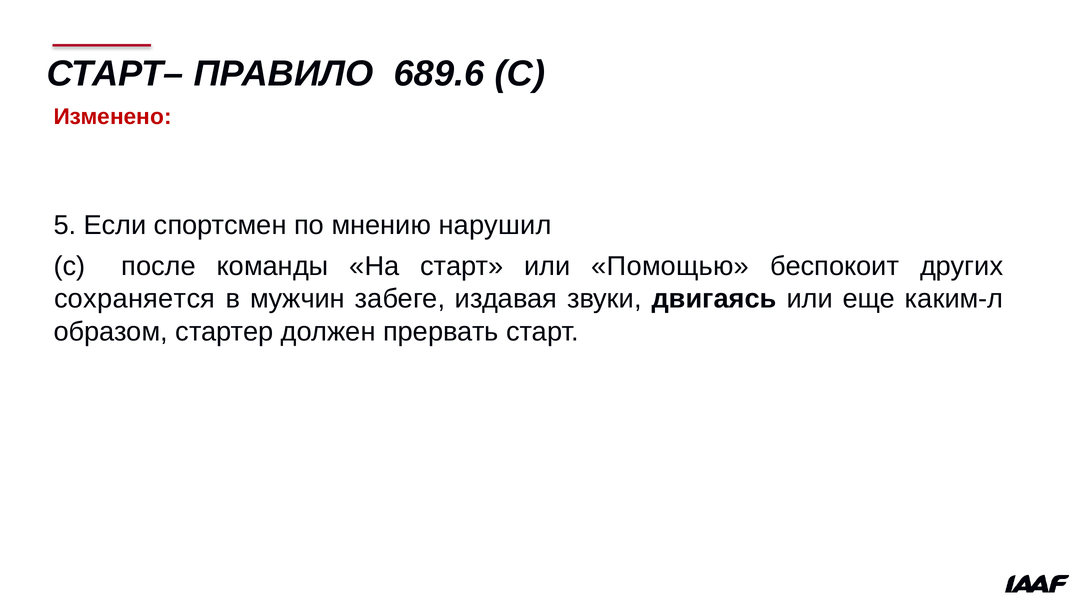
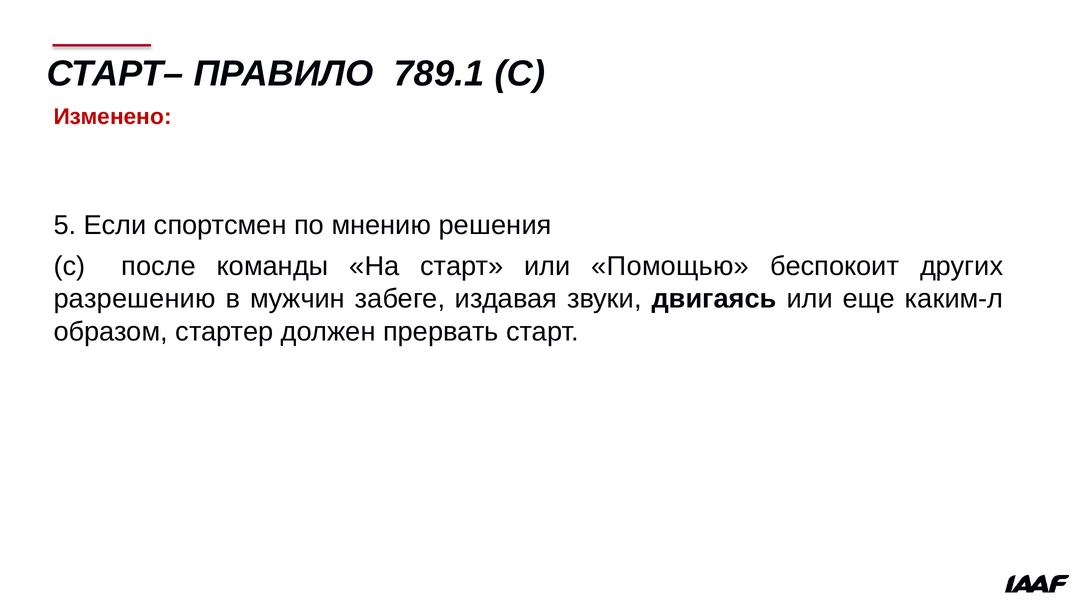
689.6: 689.6 -> 789.1 (439, 73)
нарушил: нарушил -> решения (495, 225)
сохраняется: сохраняется -> разрешению (135, 299)
